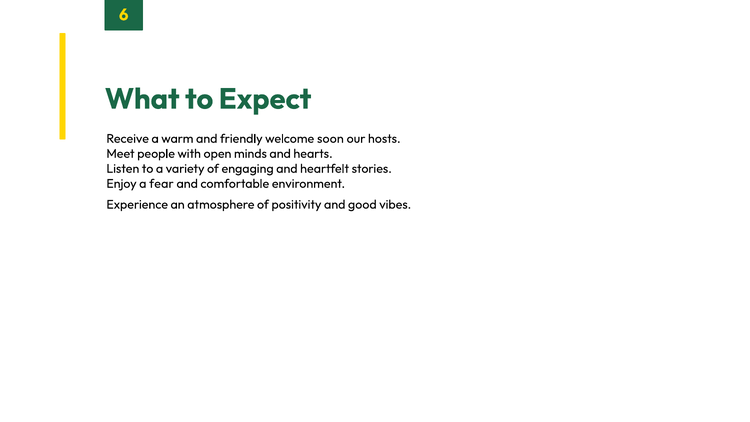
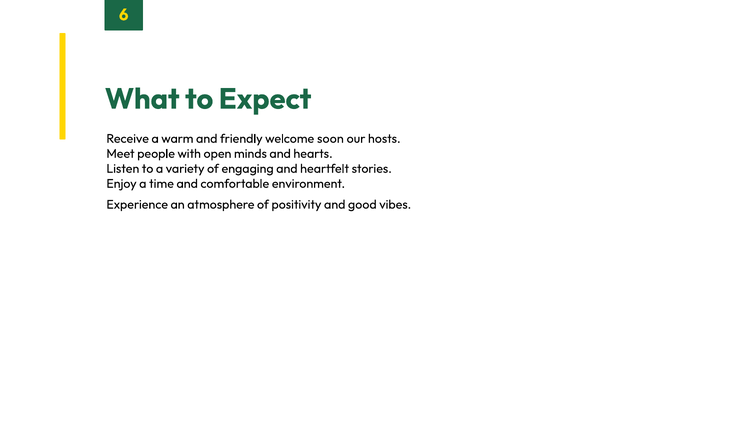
fear: fear -> time (161, 184)
